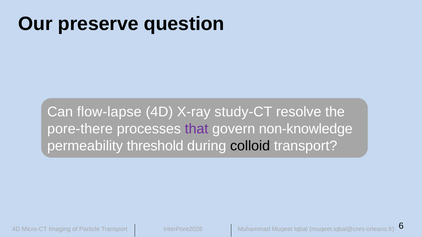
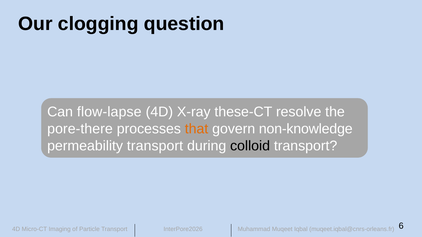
preserve: preserve -> clogging (98, 24)
study-CT: study-CT -> these-CT (243, 112)
that colour: purple -> orange (197, 129)
permeability threshold: threshold -> transport (155, 146)
